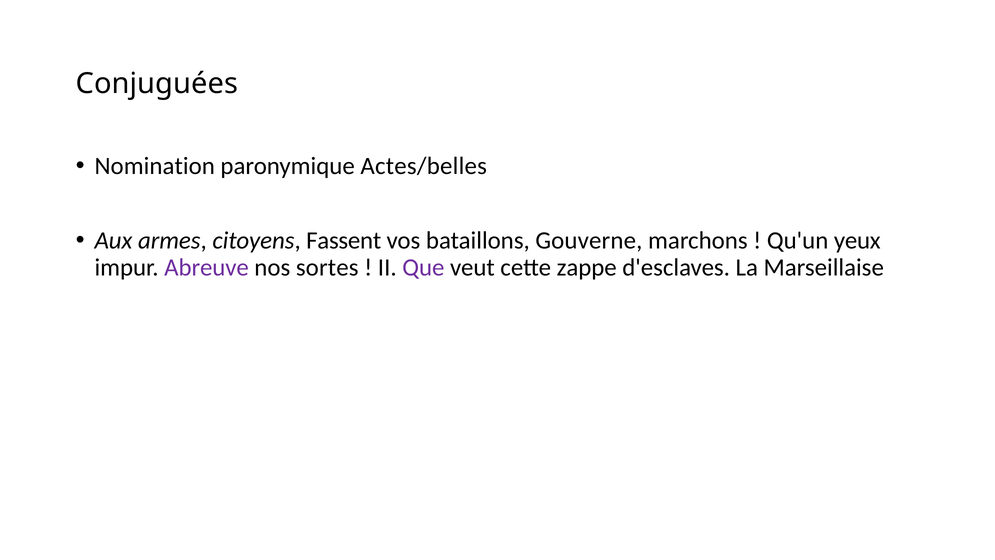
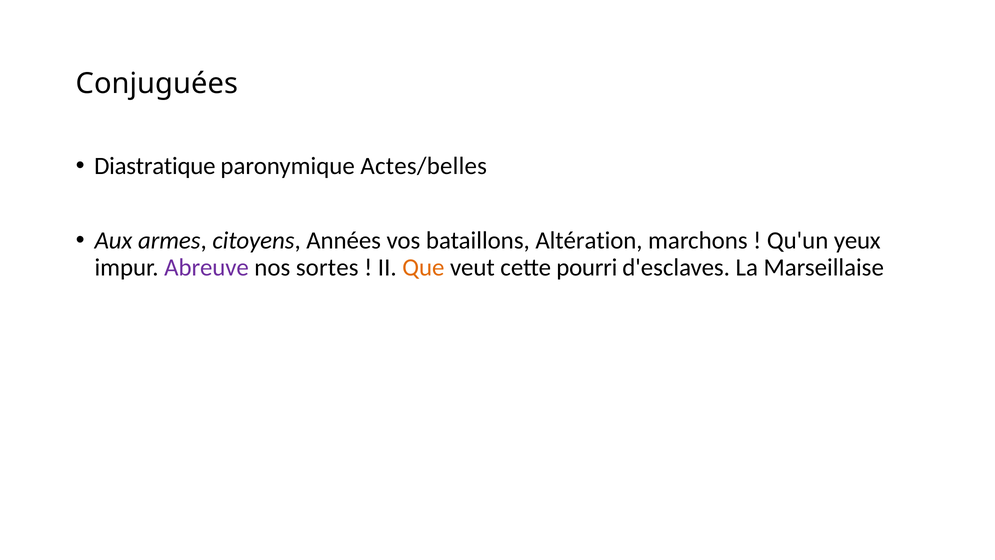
Nomination: Nomination -> Diastratique (155, 166)
Fassent: Fassent -> Années (344, 240)
Gouverne: Gouverne -> Altération (589, 240)
Que colour: purple -> orange (423, 267)
zappe: zappe -> pourri (587, 267)
